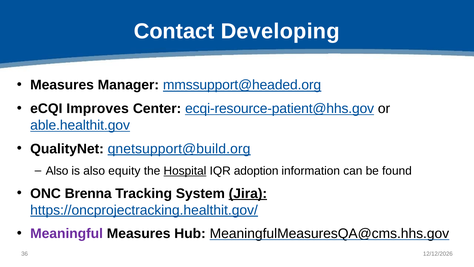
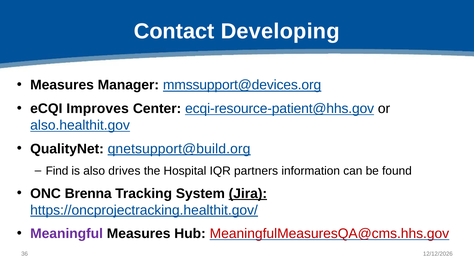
mmssupport@headed.org: mmssupport@headed.org -> mmssupport@devices.org (242, 85)
able.healthit.gov: able.healthit.gov -> also.healthit.gov (80, 125)
Also: Also -> Find (57, 171)
equity: equity -> drives (124, 171)
Hospital underline: present -> none (185, 171)
adoption: adoption -> partners (256, 171)
MeaningfulMeasuresQA@cms.hhs.gov colour: black -> red (329, 233)
